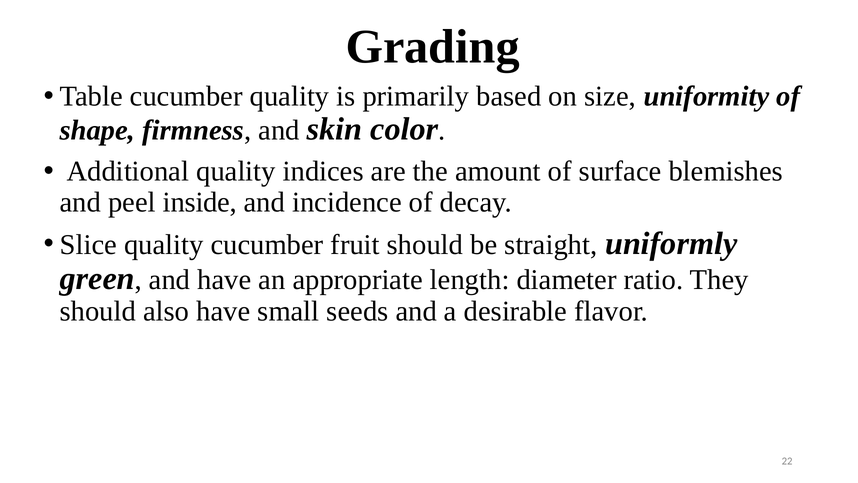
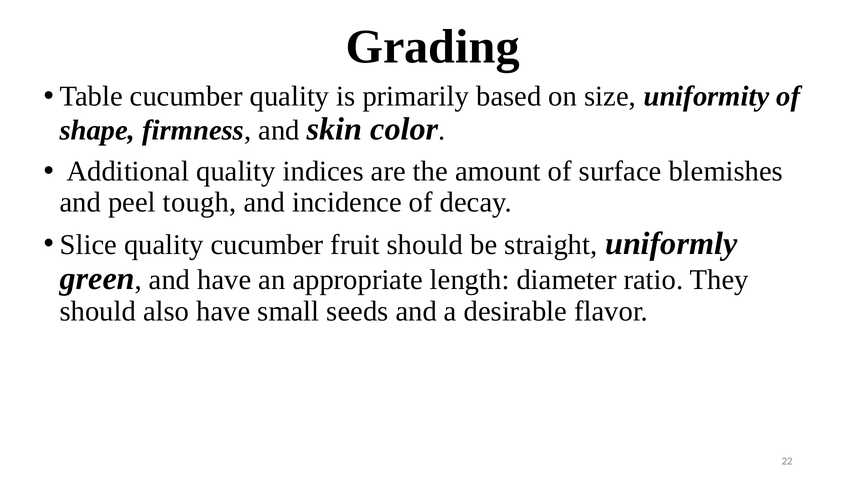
inside: inside -> tough (200, 202)
